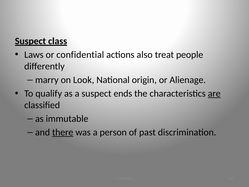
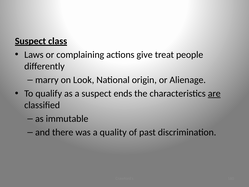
confidential: confidential -> complaining (80, 55)
also: also -> give (145, 55)
there underline: present -> none (63, 132)
person: person -> quality (113, 132)
